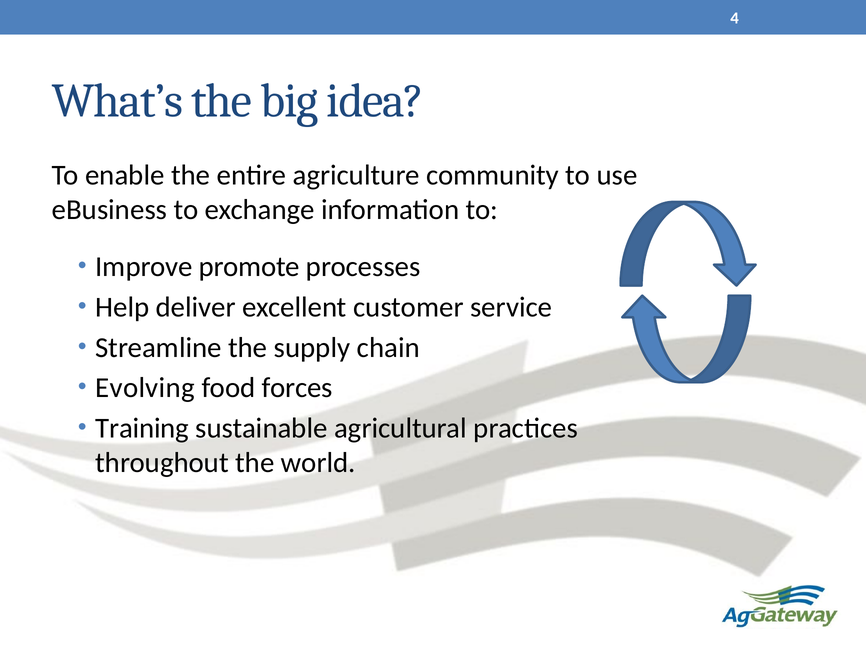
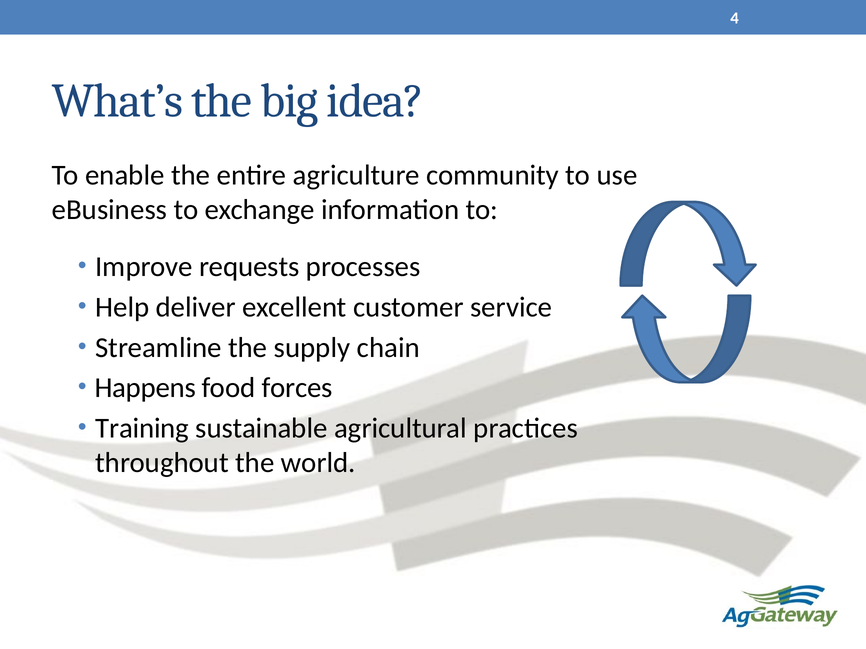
promote: promote -> requests (249, 267)
Evolving: Evolving -> Happens (145, 388)
